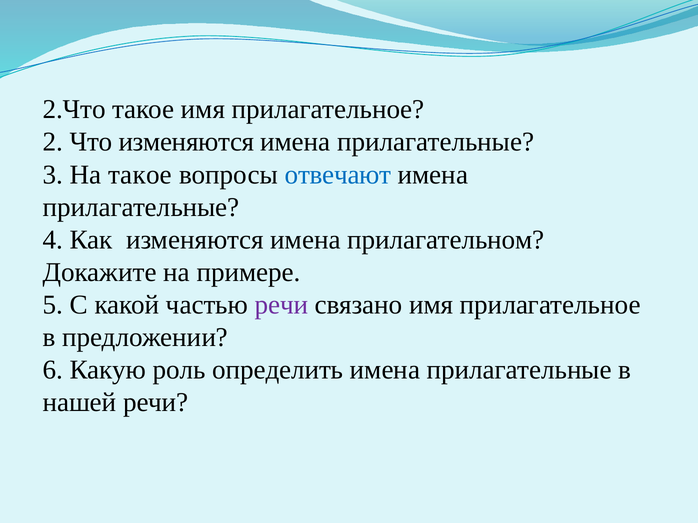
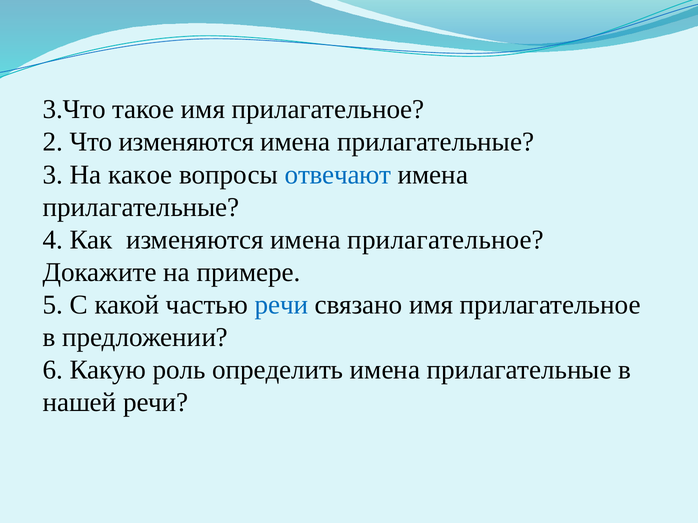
2.Что: 2.Что -> 3.Что (74, 110)
На такое: такое -> какое (140, 175)
имена прилагательном: прилагательном -> прилагательное (446, 240)
речи colour: purple -> blue (281, 305)
